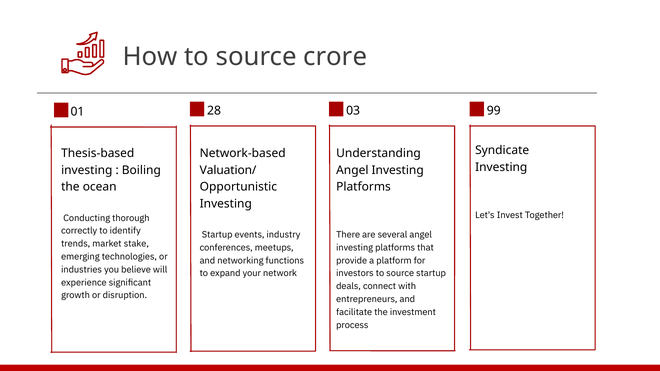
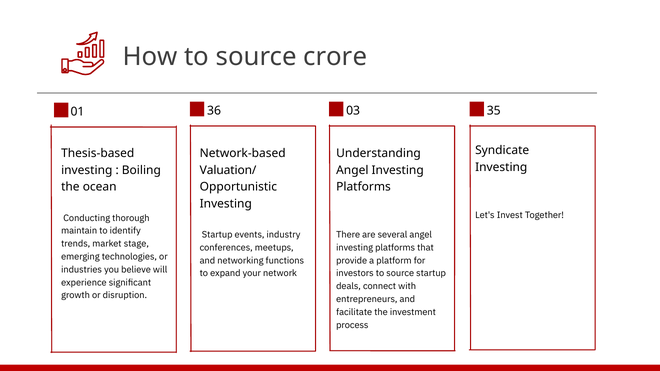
28: 28 -> 36 (214, 111)
99: 99 -> 35 (494, 111)
correctly: correctly -> maintain (79, 231)
stake: stake -> stage (136, 244)
